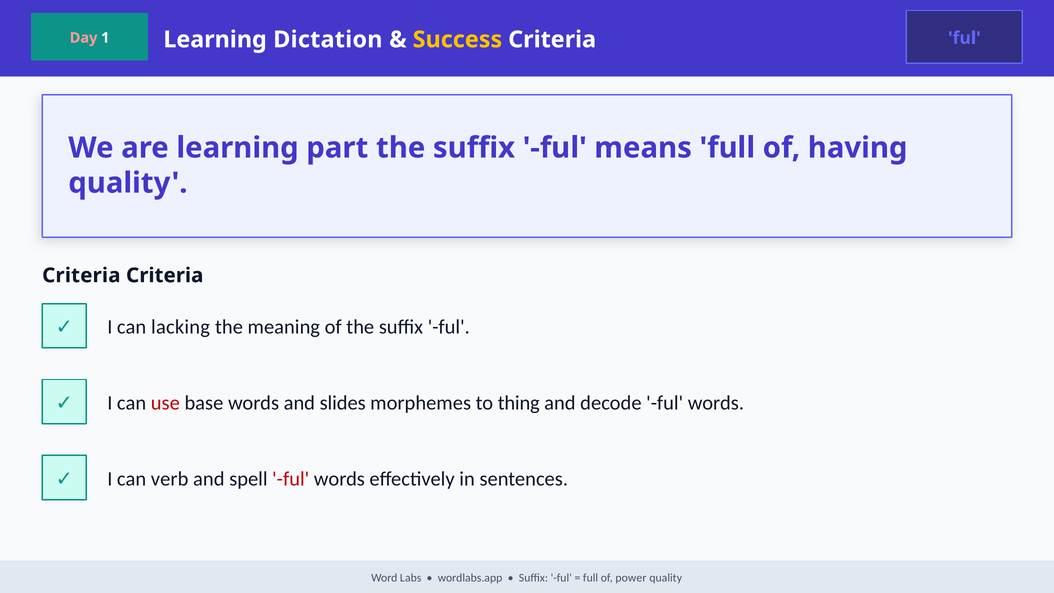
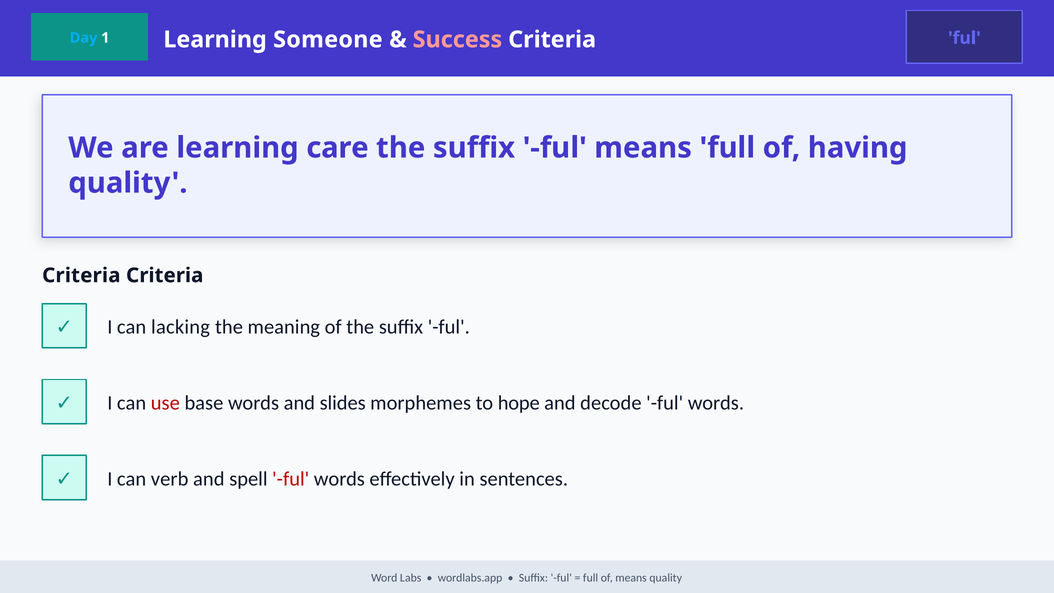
Day colour: pink -> light blue (84, 38)
Dictation: Dictation -> Someone (328, 40)
Success colour: yellow -> pink (457, 40)
part: part -> care (337, 148)
thing: thing -> hope (519, 403)
of power: power -> means (631, 578)
